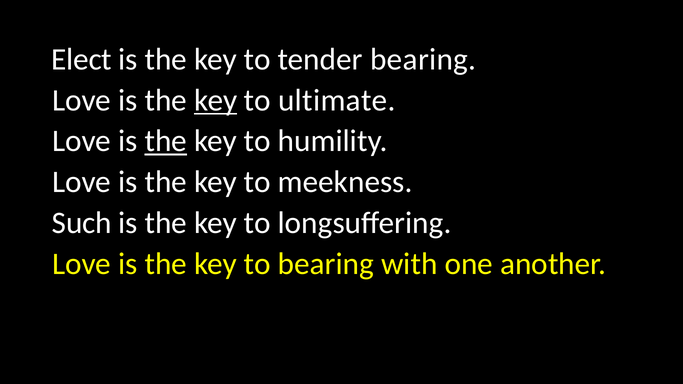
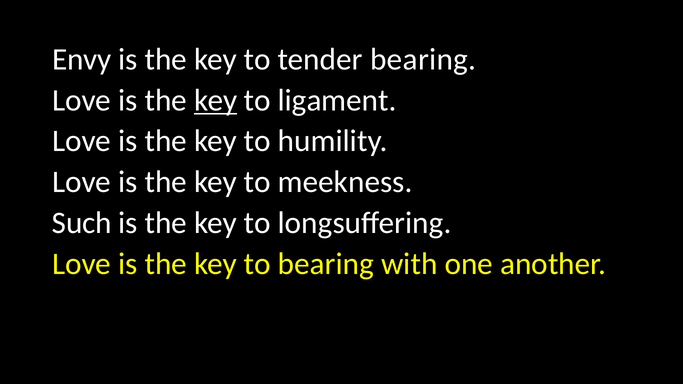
Elect: Elect -> Envy (82, 59)
ultimate: ultimate -> ligament (337, 100)
the underline: present -> none (166, 141)
